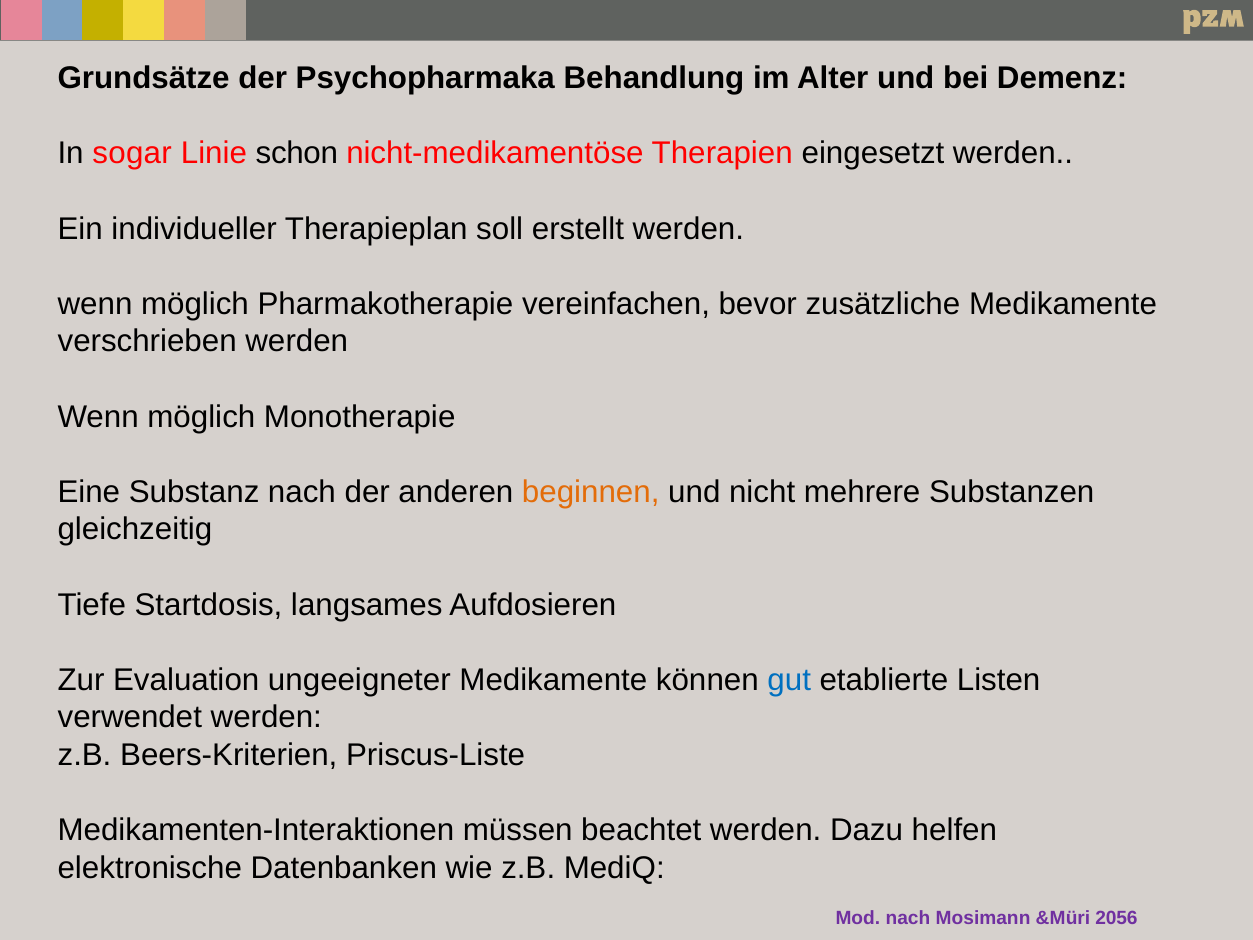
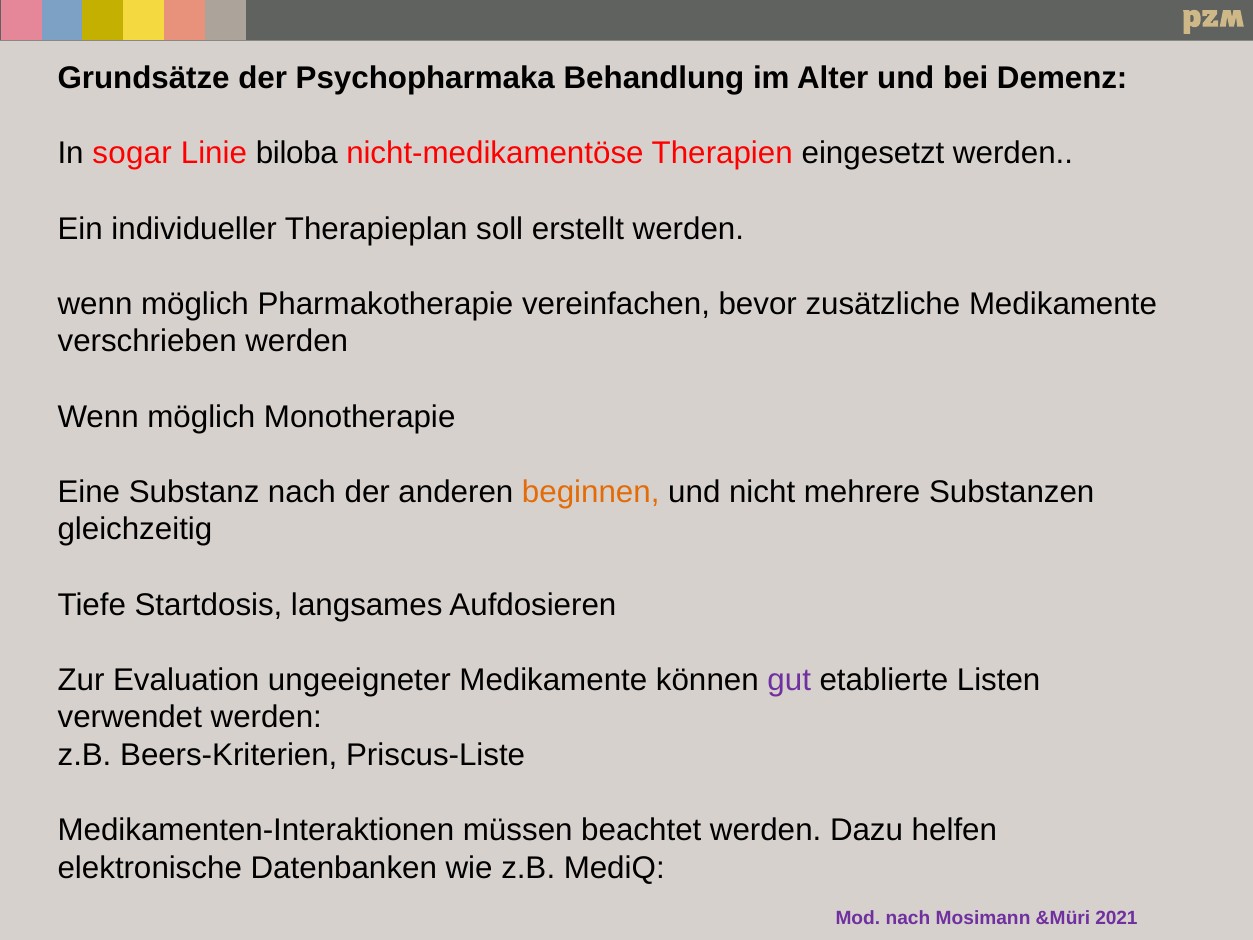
schon: schon -> biloba (297, 153)
gut colour: blue -> purple (789, 680)
2056: 2056 -> 2021 (1116, 918)
